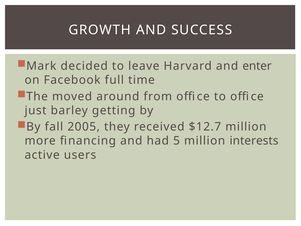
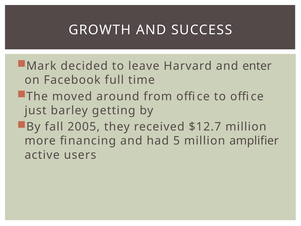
interests: interests -> amplifier (254, 141)
